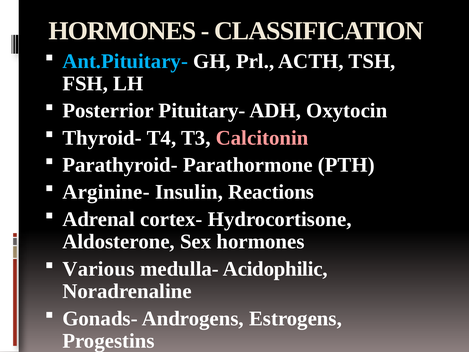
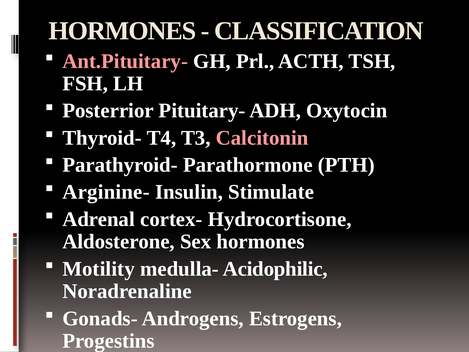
Ant.Pituitary- colour: light blue -> pink (125, 61)
Reactions: Reactions -> Stimulate (271, 192)
Various: Various -> Motility (99, 269)
